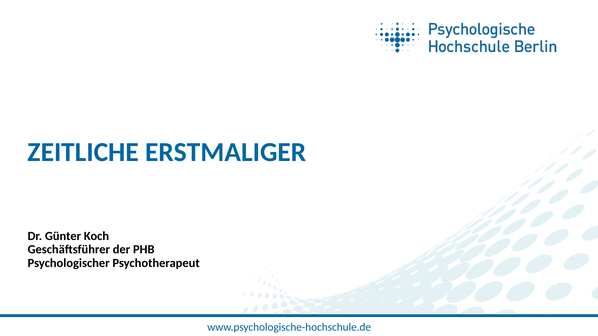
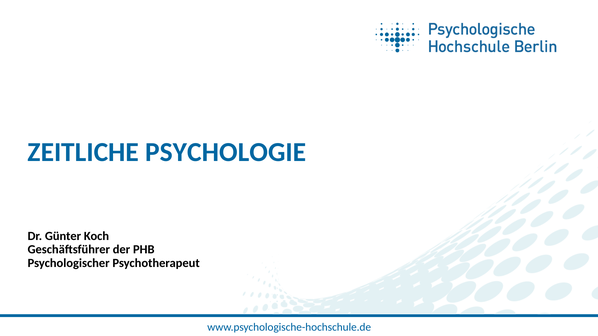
ERSTMALIGER: ERSTMALIGER -> PSYCHOLOGIE (226, 152)
